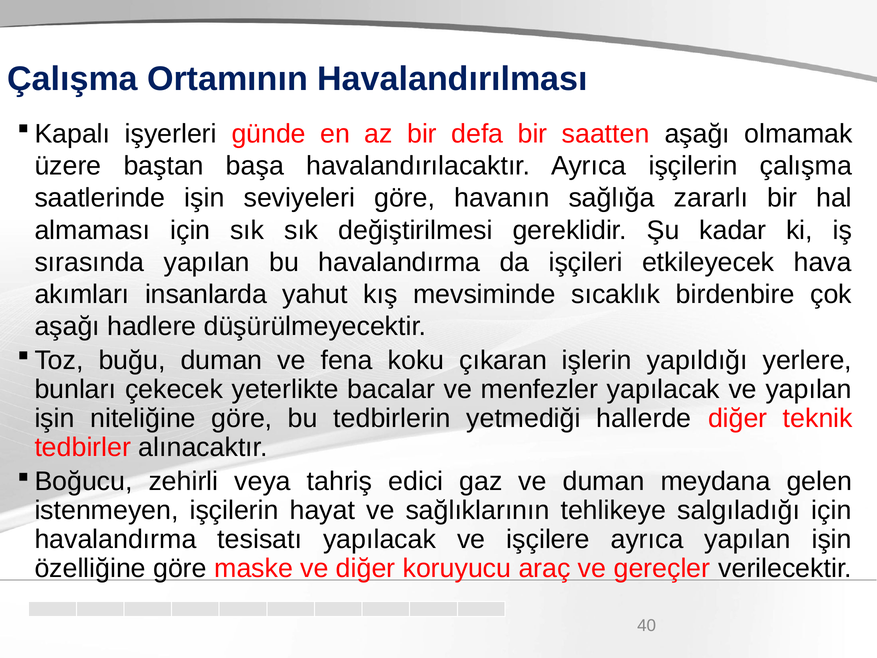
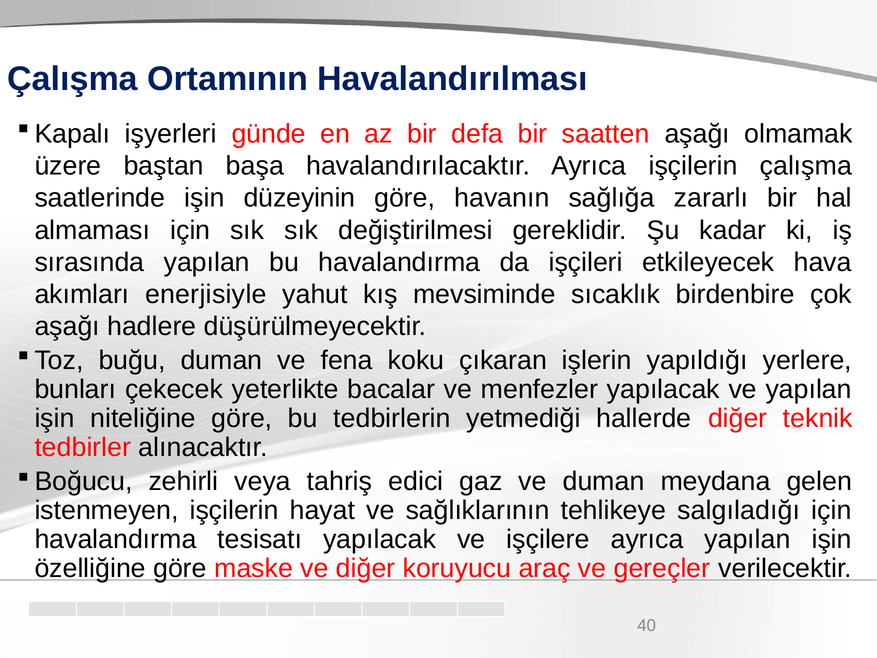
seviyeleri: seviyeleri -> düzeyinin (300, 198)
insanlarda: insanlarda -> enerjisiyle (206, 294)
